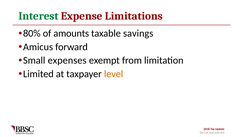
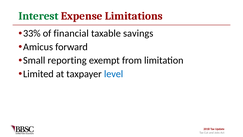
80%: 80% -> 33% (32, 33)
amounts: amounts -> financial (71, 33)
expenses: expenses -> reporting (67, 60)
level colour: orange -> blue (114, 74)
